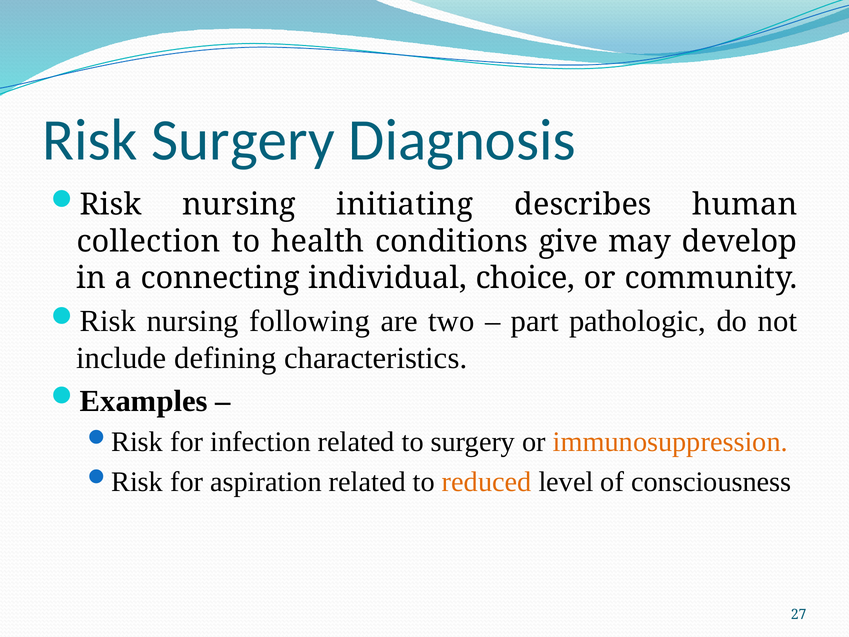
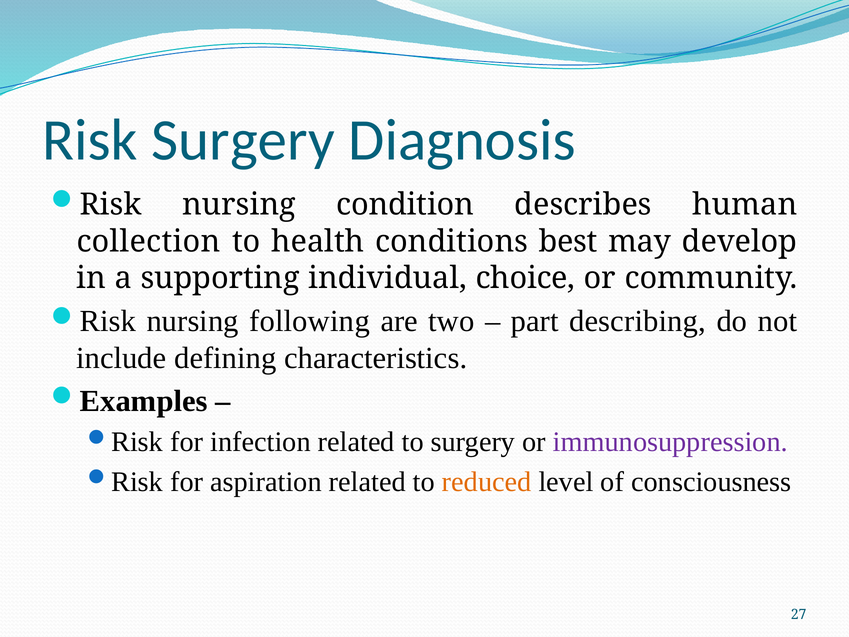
initiating: initiating -> condition (405, 204)
give: give -> best (568, 241)
connecting: connecting -> supporting (220, 278)
pathologic: pathologic -> describing (638, 321)
immunosuppression colour: orange -> purple (670, 442)
